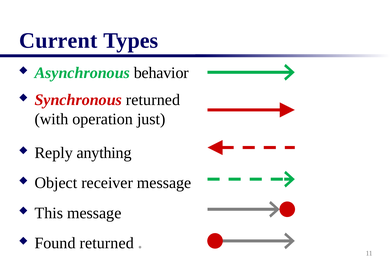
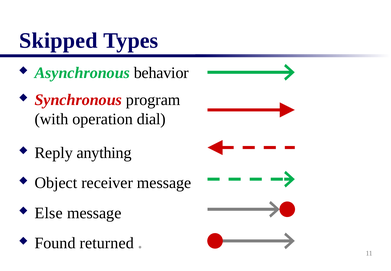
Current: Current -> Skipped (58, 41)
Synchronous returned: returned -> program (153, 100)
just: just -> dial (151, 119)
This: This -> Else (49, 213)
